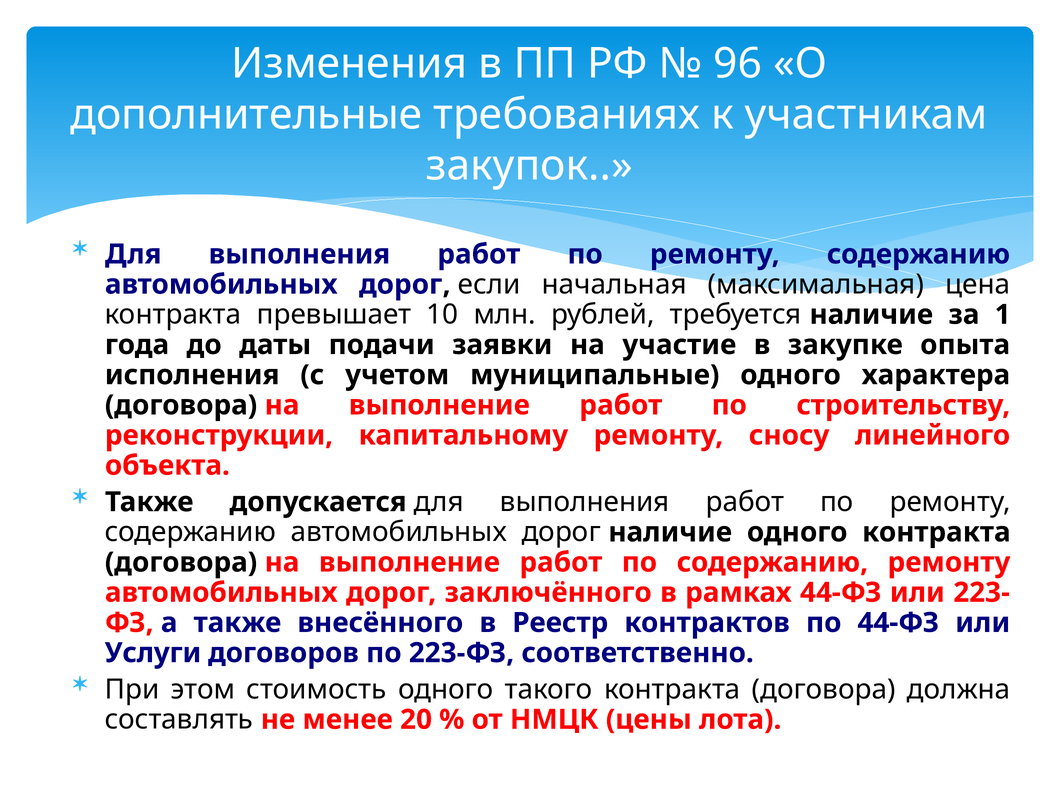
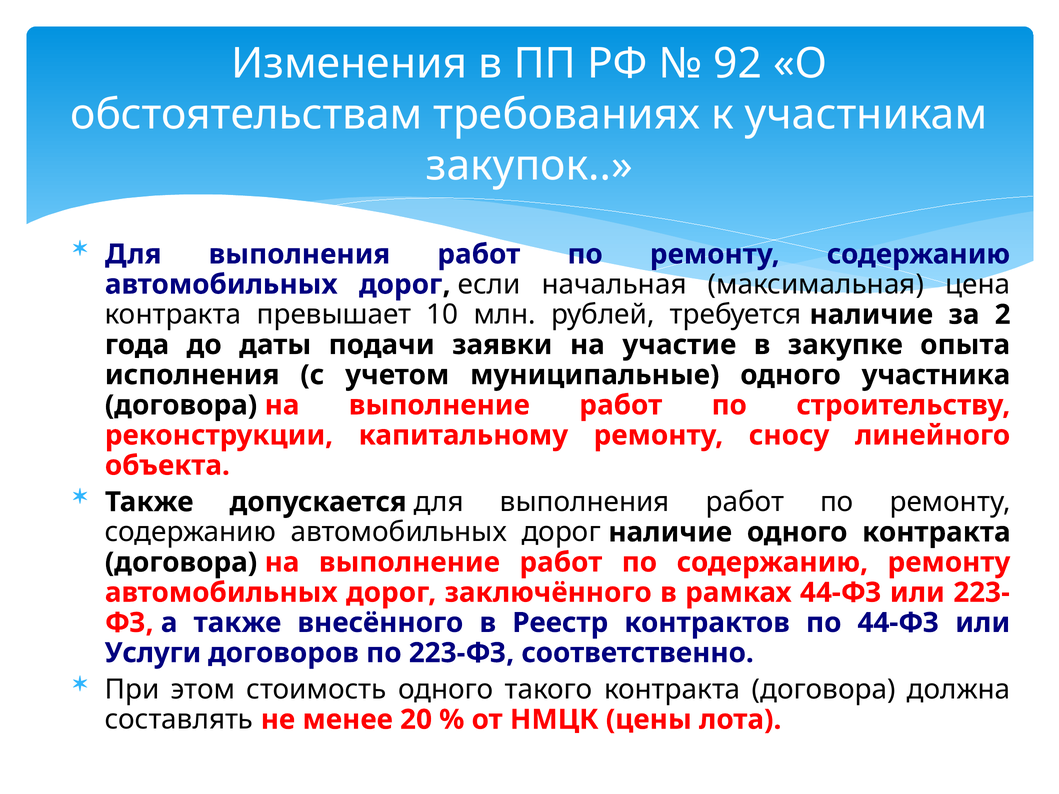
96: 96 -> 92 (738, 63)
дополнительные: дополнительные -> обстоятельствам (246, 115)
1: 1 -> 2 (1003, 315)
характера: характера -> участника (936, 375)
